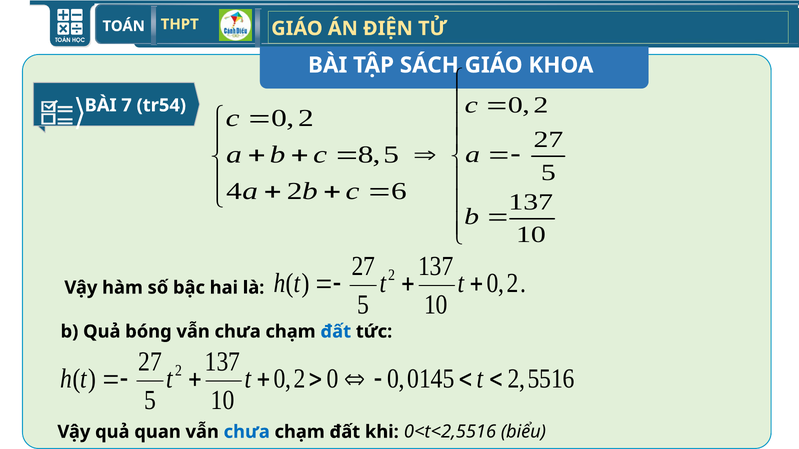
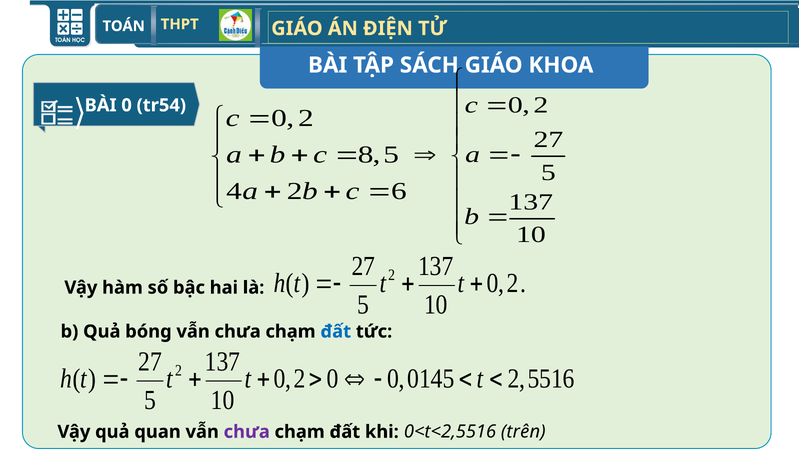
BÀI 7: 7 -> 0 (127, 105)
chưa colour: blue -> purple (247, 432)
biểu: biểu -> trên (523, 432)
